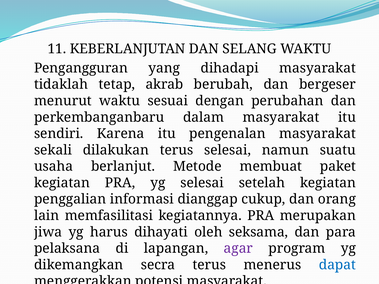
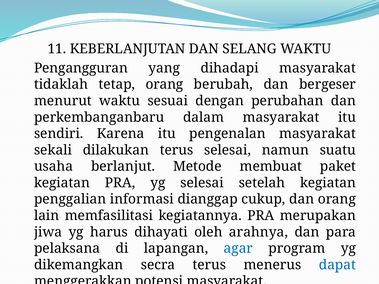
tetap akrab: akrab -> orang (165, 85)
seksama: seksama -> arahnya (258, 232)
agar colour: purple -> blue (238, 249)
